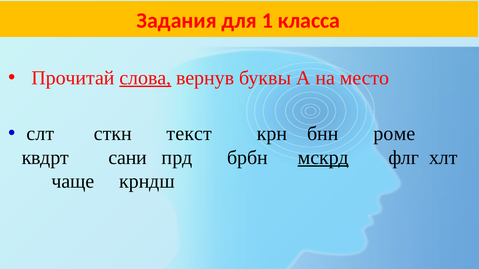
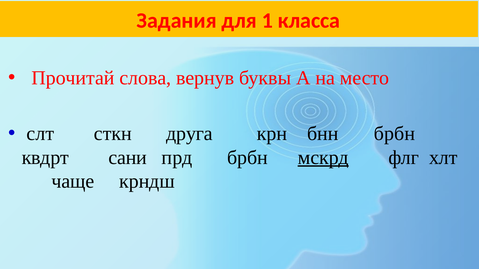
слова underline: present -> none (145, 78)
текст: текст -> друга (189, 134)
бнн роме: роме -> брбн (394, 134)
